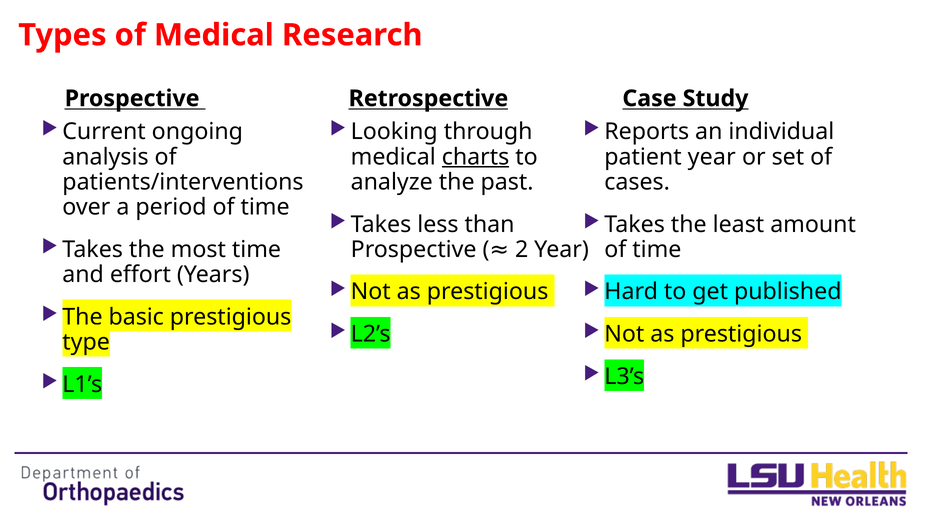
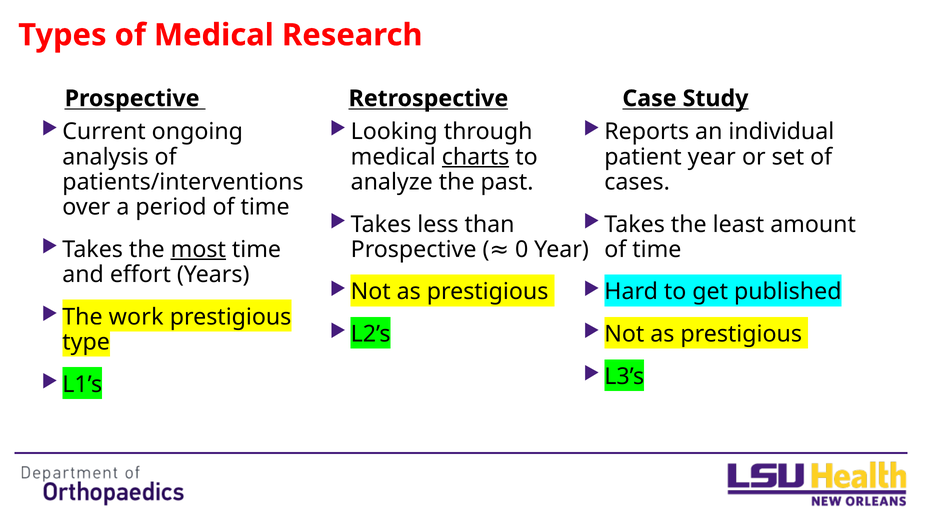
most underline: none -> present (198, 249)
2: 2 -> 0 (522, 249)
basic: basic -> work (136, 317)
